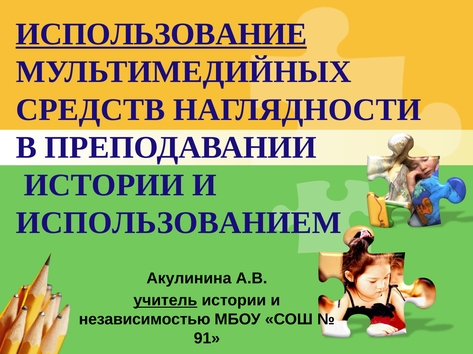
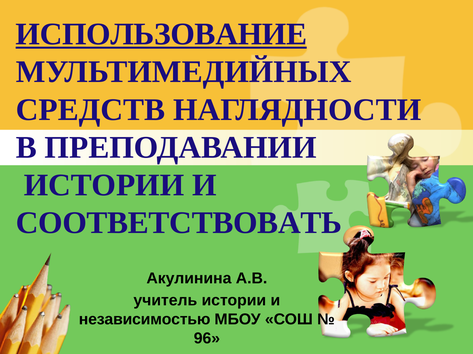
ИСПОЛЬЗОВАНИЕМ: ИСПОЛЬЗОВАНИЕМ -> СООТВЕТСТВОВАТЬ (179, 223)
учитель underline: present -> none (165, 301)
91: 91 -> 96 (207, 339)
